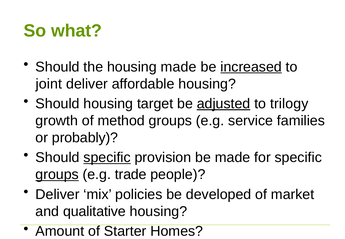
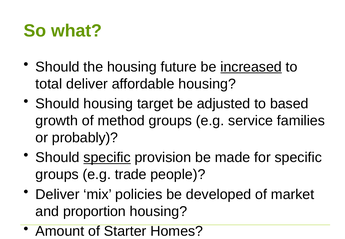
housing made: made -> future (179, 67)
joint: joint -> total (49, 84)
adjusted underline: present -> none (224, 104)
trilogy: trilogy -> based (289, 104)
groups underline: present -> none (57, 174)
qualitative: qualitative -> proportion (94, 211)
